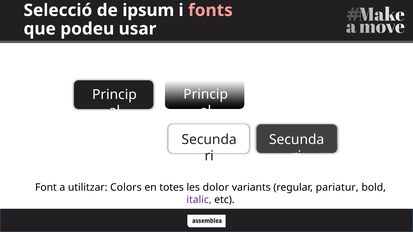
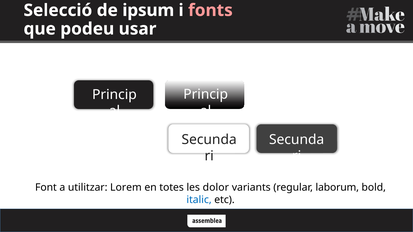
Colors: Colors -> Lorem (126, 188)
pariatur: pariatur -> laborum (337, 188)
italic colour: purple -> blue (199, 200)
